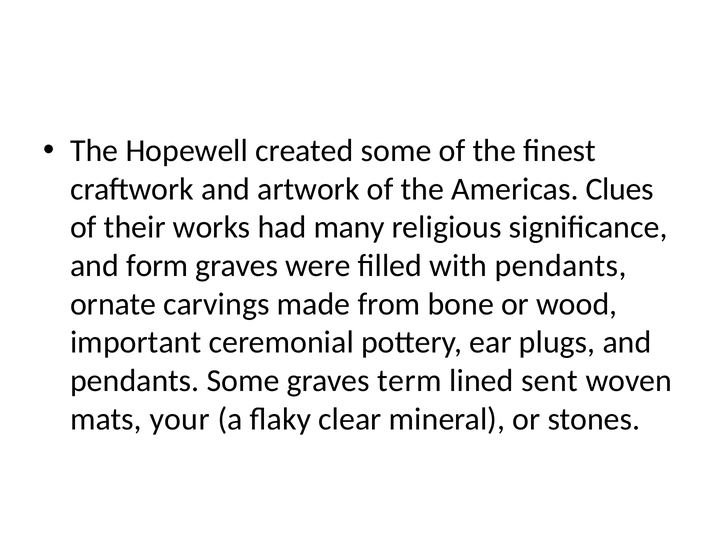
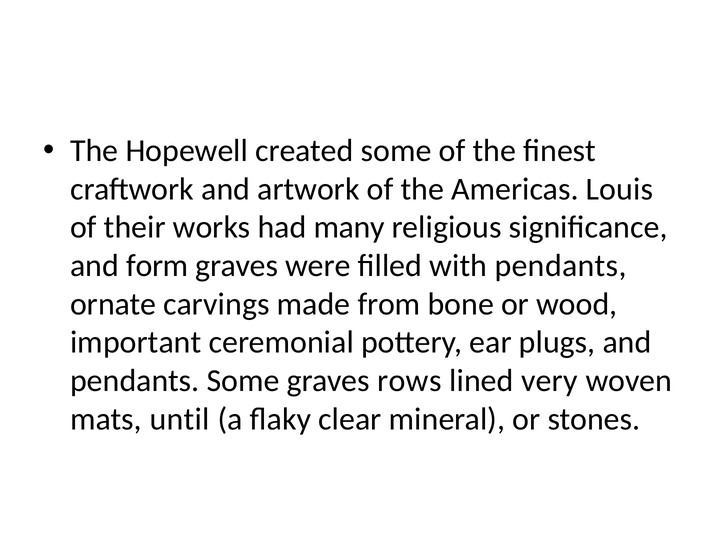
Clues: Clues -> Louis (620, 189)
term: term -> rows (409, 381)
sent: sent -> very (549, 381)
your: your -> until (180, 419)
